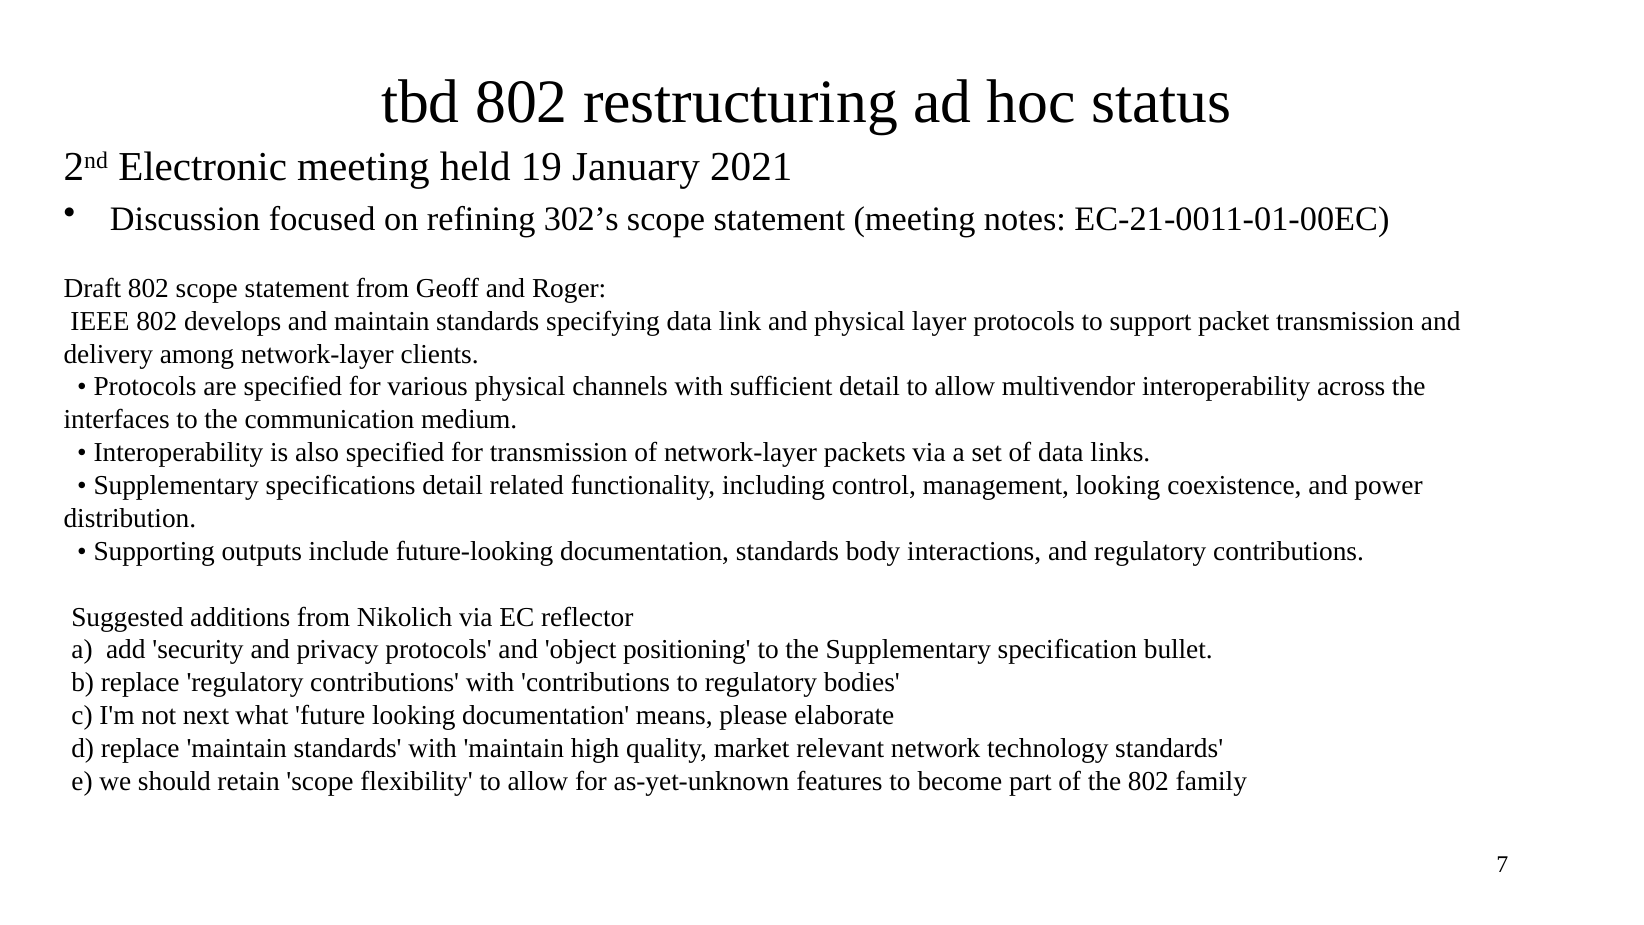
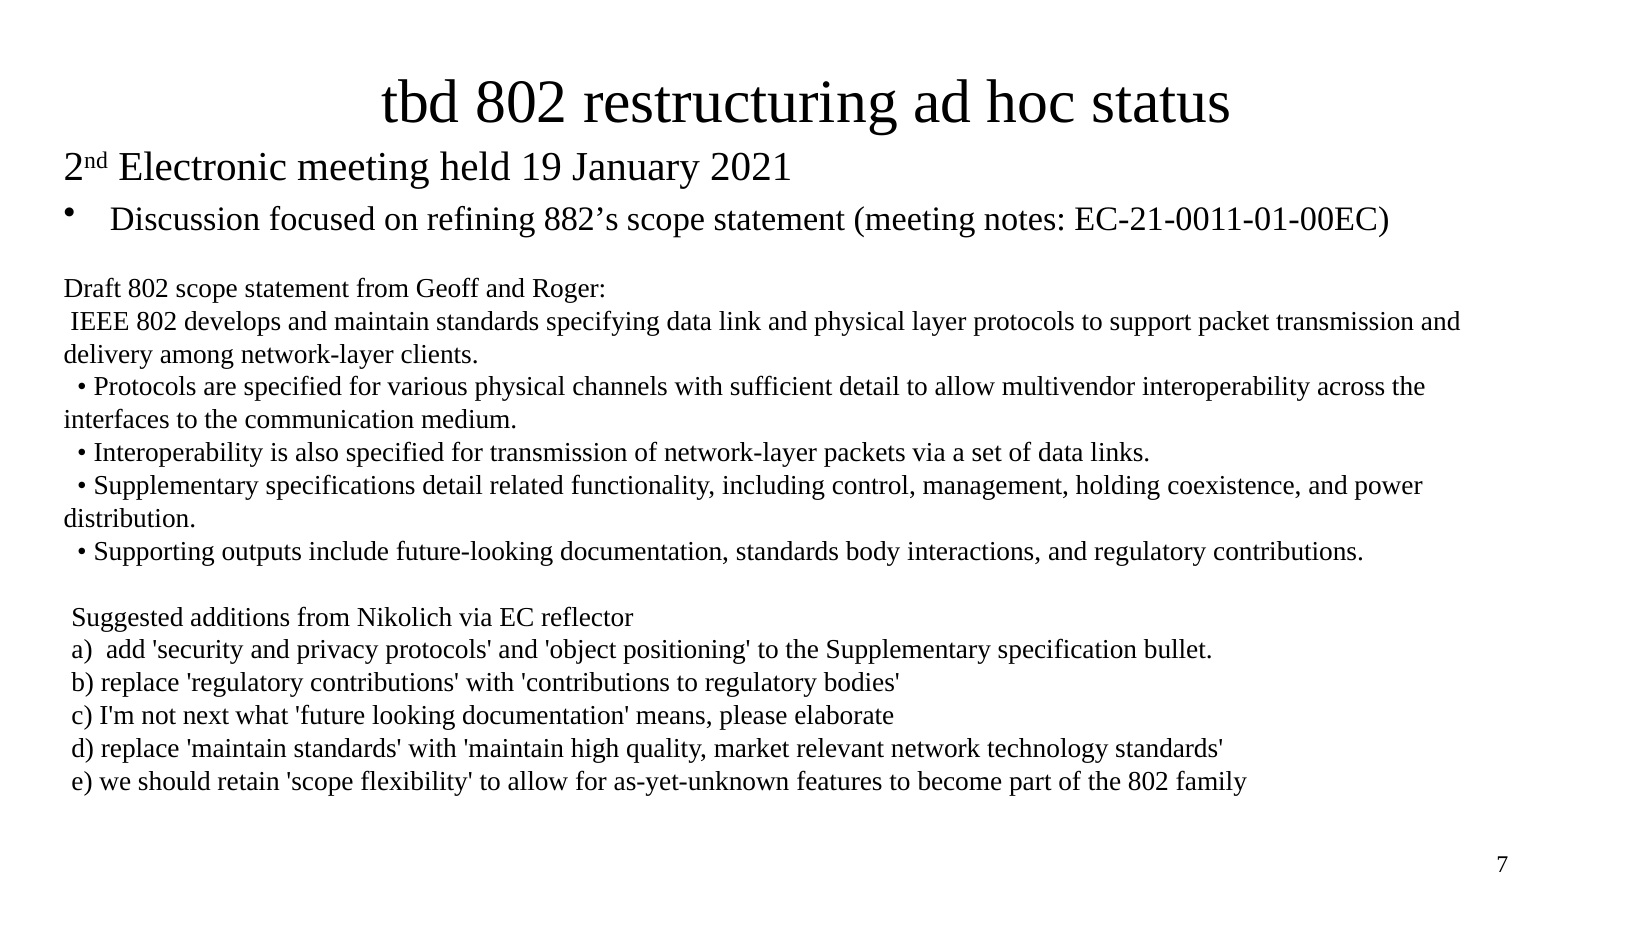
302’s: 302’s -> 882’s (581, 219)
management looking: looking -> holding (1118, 485)
